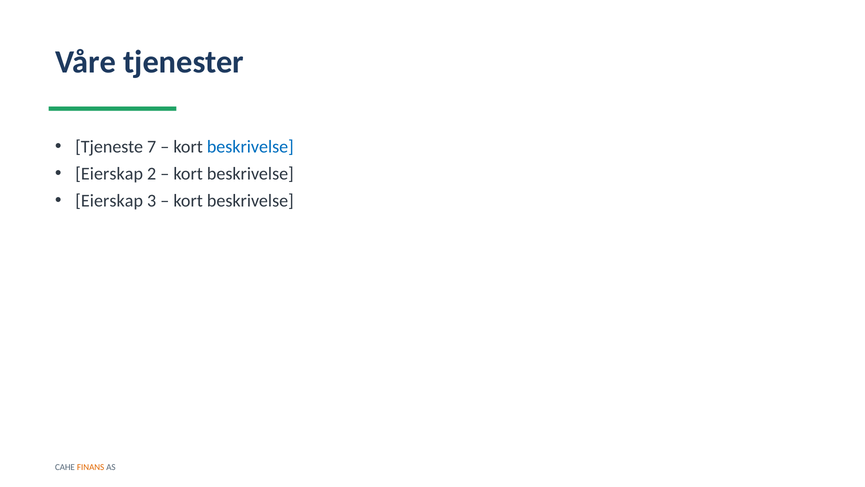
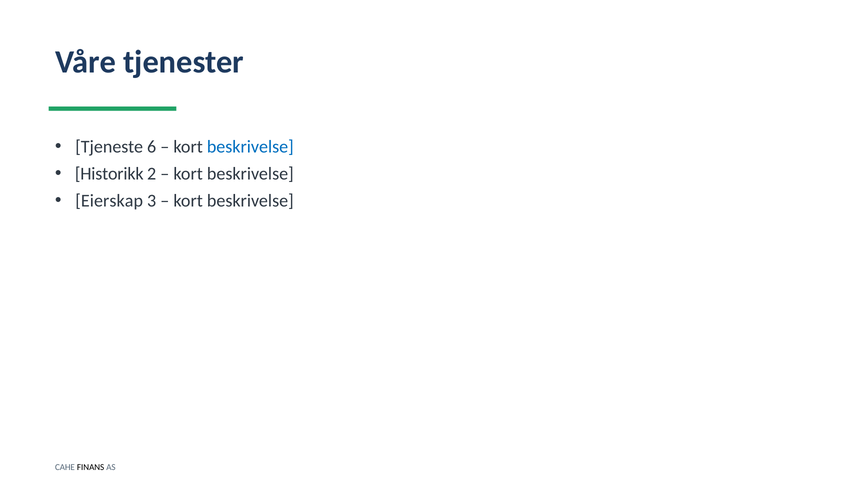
7: 7 -> 6 (152, 147)
Eierskap: Eierskap -> Historikk (109, 174)
FINANS colour: orange -> black (91, 467)
